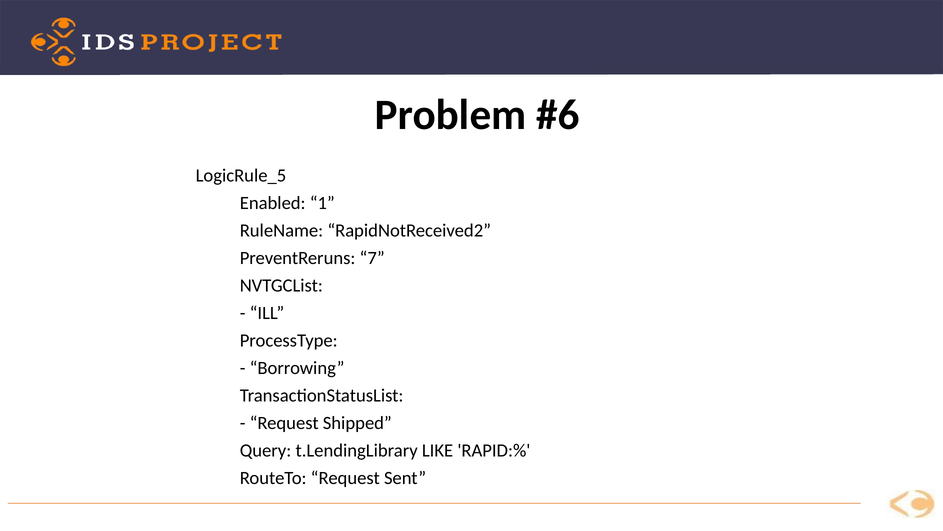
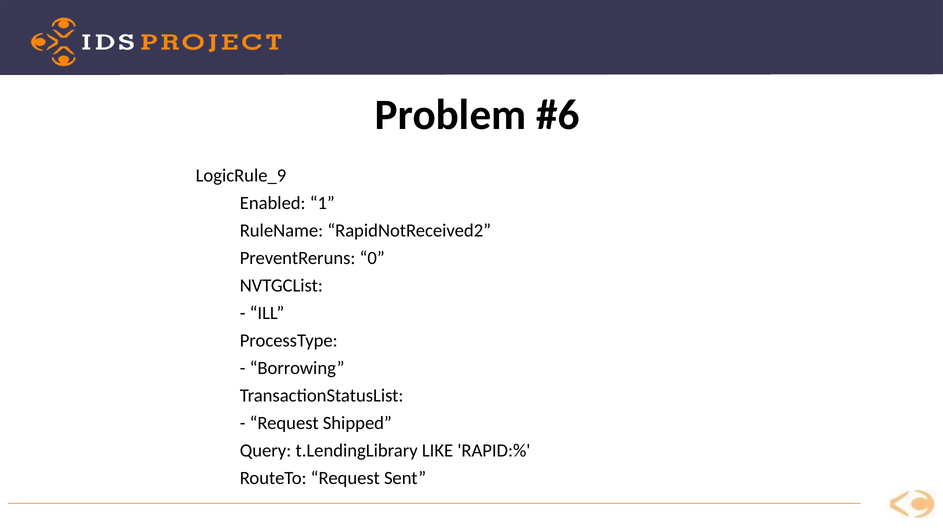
LogicRule_5: LogicRule_5 -> LogicRule_9 (241, 175)
7: 7 -> 0 (372, 258)
